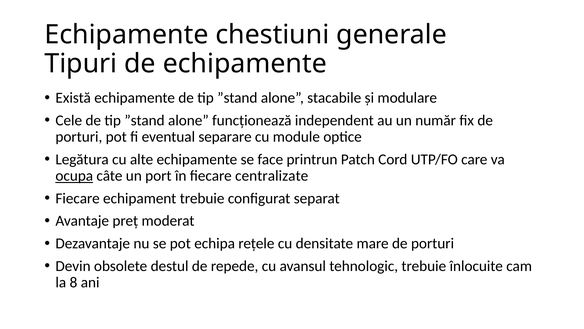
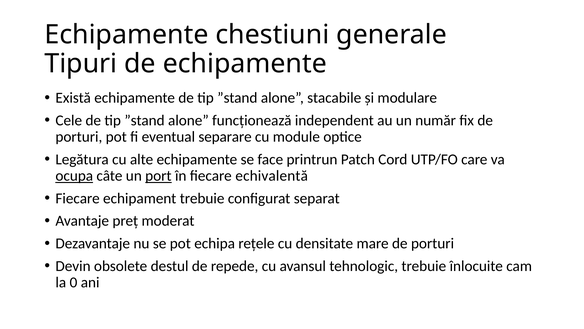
port underline: none -> present (158, 176)
centralizate: centralizate -> echivalentă (272, 176)
8: 8 -> 0 (73, 282)
